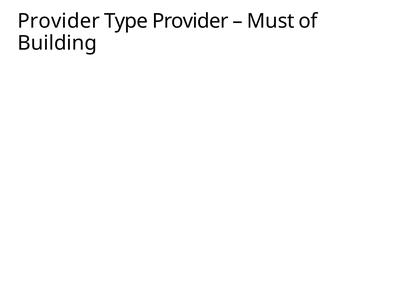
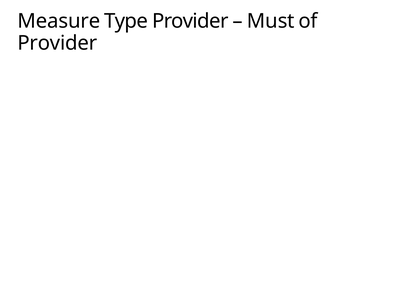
Provider: Provider -> Measure (59, 21)
Building: Building -> Provider (57, 43)
